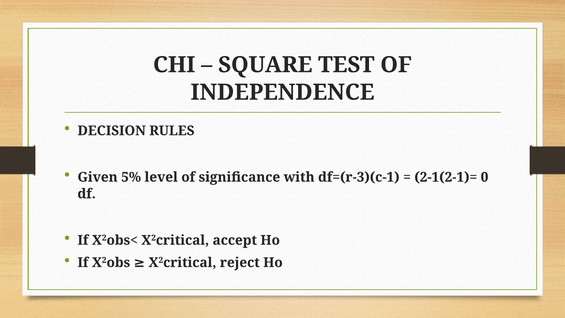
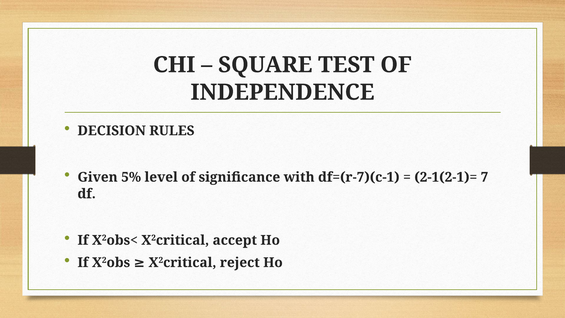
df=(r-3)(c-1: df=(r-3)(c-1 -> df=(r-7)(c-1 (359, 177)
0: 0 -> 7 (485, 177)
